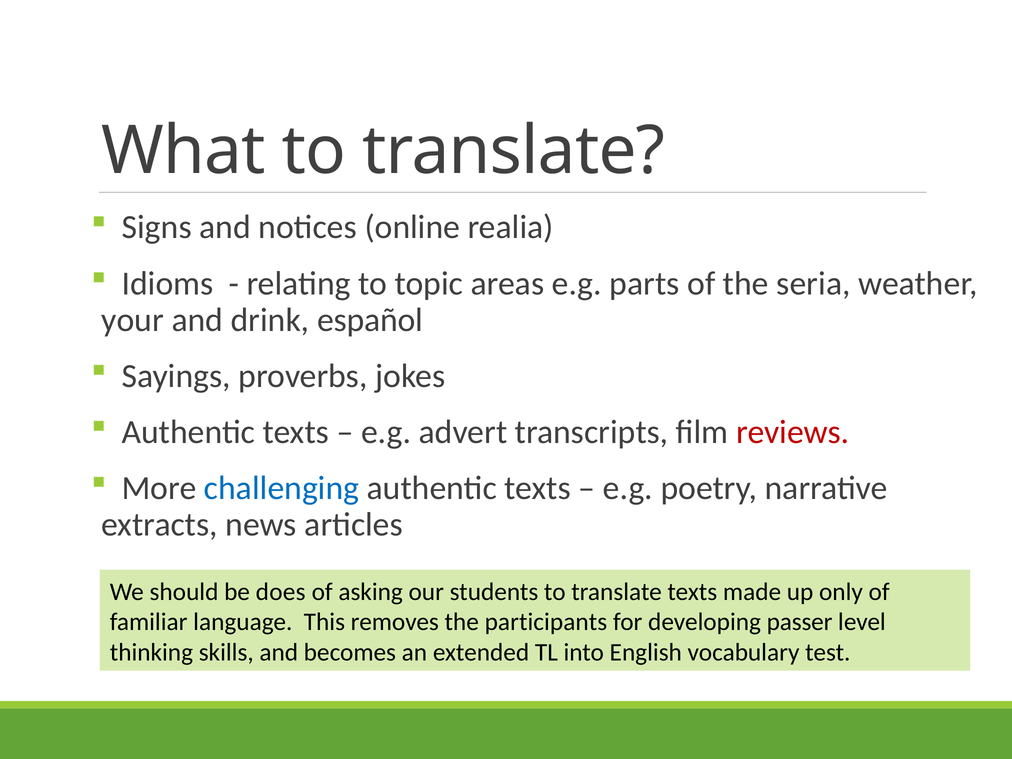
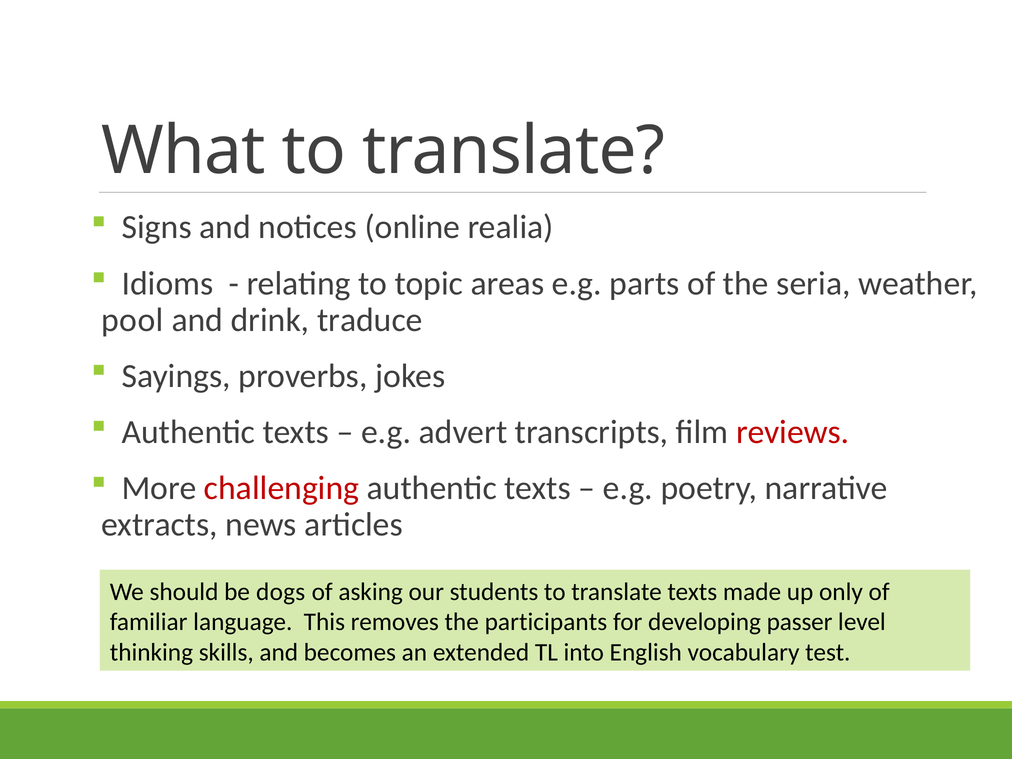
your: your -> pool (132, 320)
español: español -> traduce (370, 320)
challenging colour: blue -> red (282, 488)
does: does -> dogs (281, 592)
